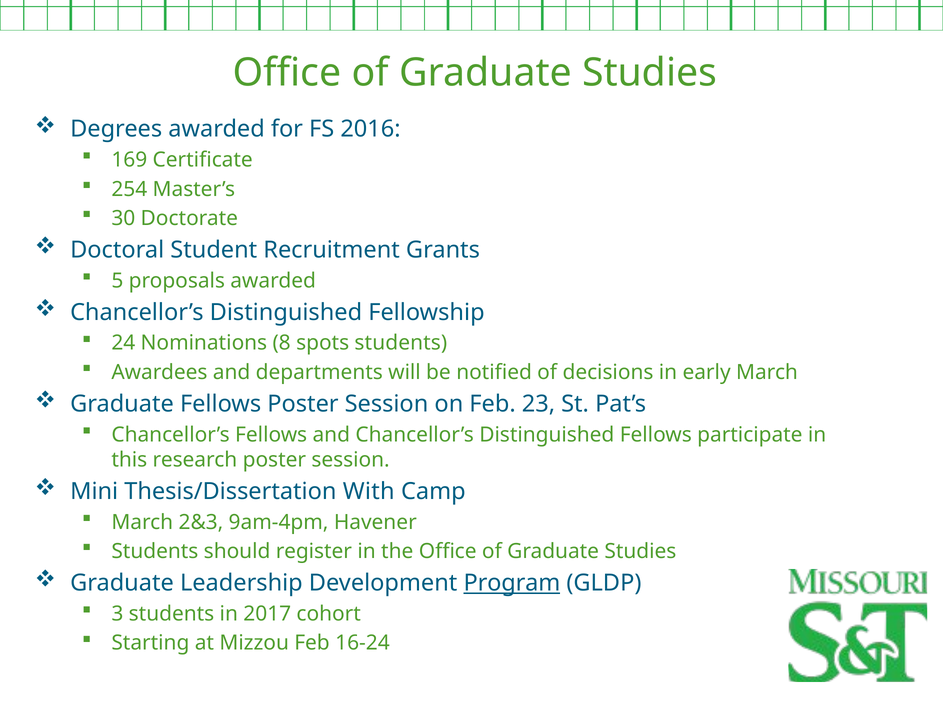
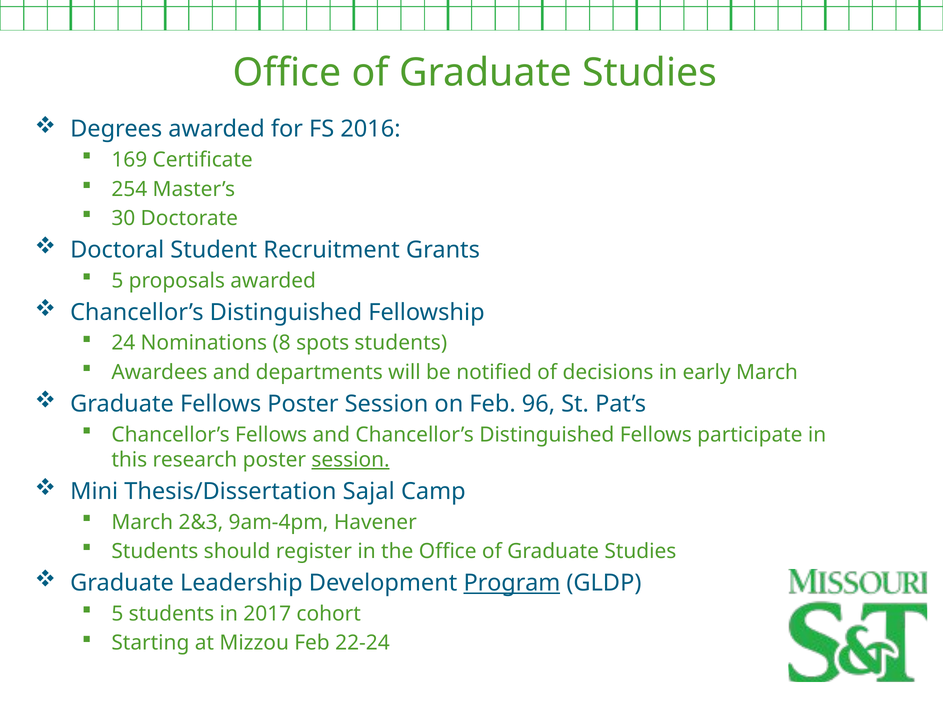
23: 23 -> 96 (538, 404)
session underline: none -> present (351, 460)
With: With -> Sajal (369, 492)
3: 3 -> 5 (117, 614)
16-24: 16-24 -> 22-24 (362, 643)
